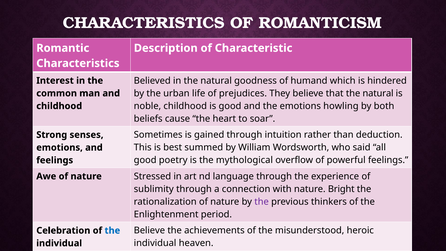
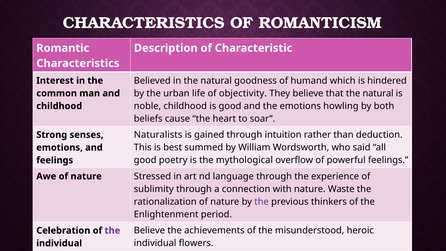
prejudices: prejudices -> objectivity (243, 93)
Sometimes: Sometimes -> Naturalists (158, 135)
Bright: Bright -> Waste (341, 189)
the colour: blue -> purple (112, 230)
heaven: heaven -> flowers (196, 243)
